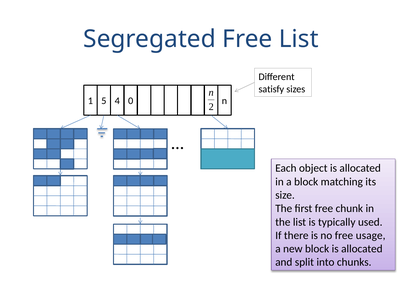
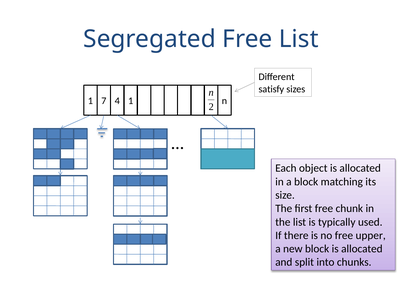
5: 5 -> 7 (104, 101)
4 0: 0 -> 1 (131, 101)
usage: usage -> upper (371, 235)
